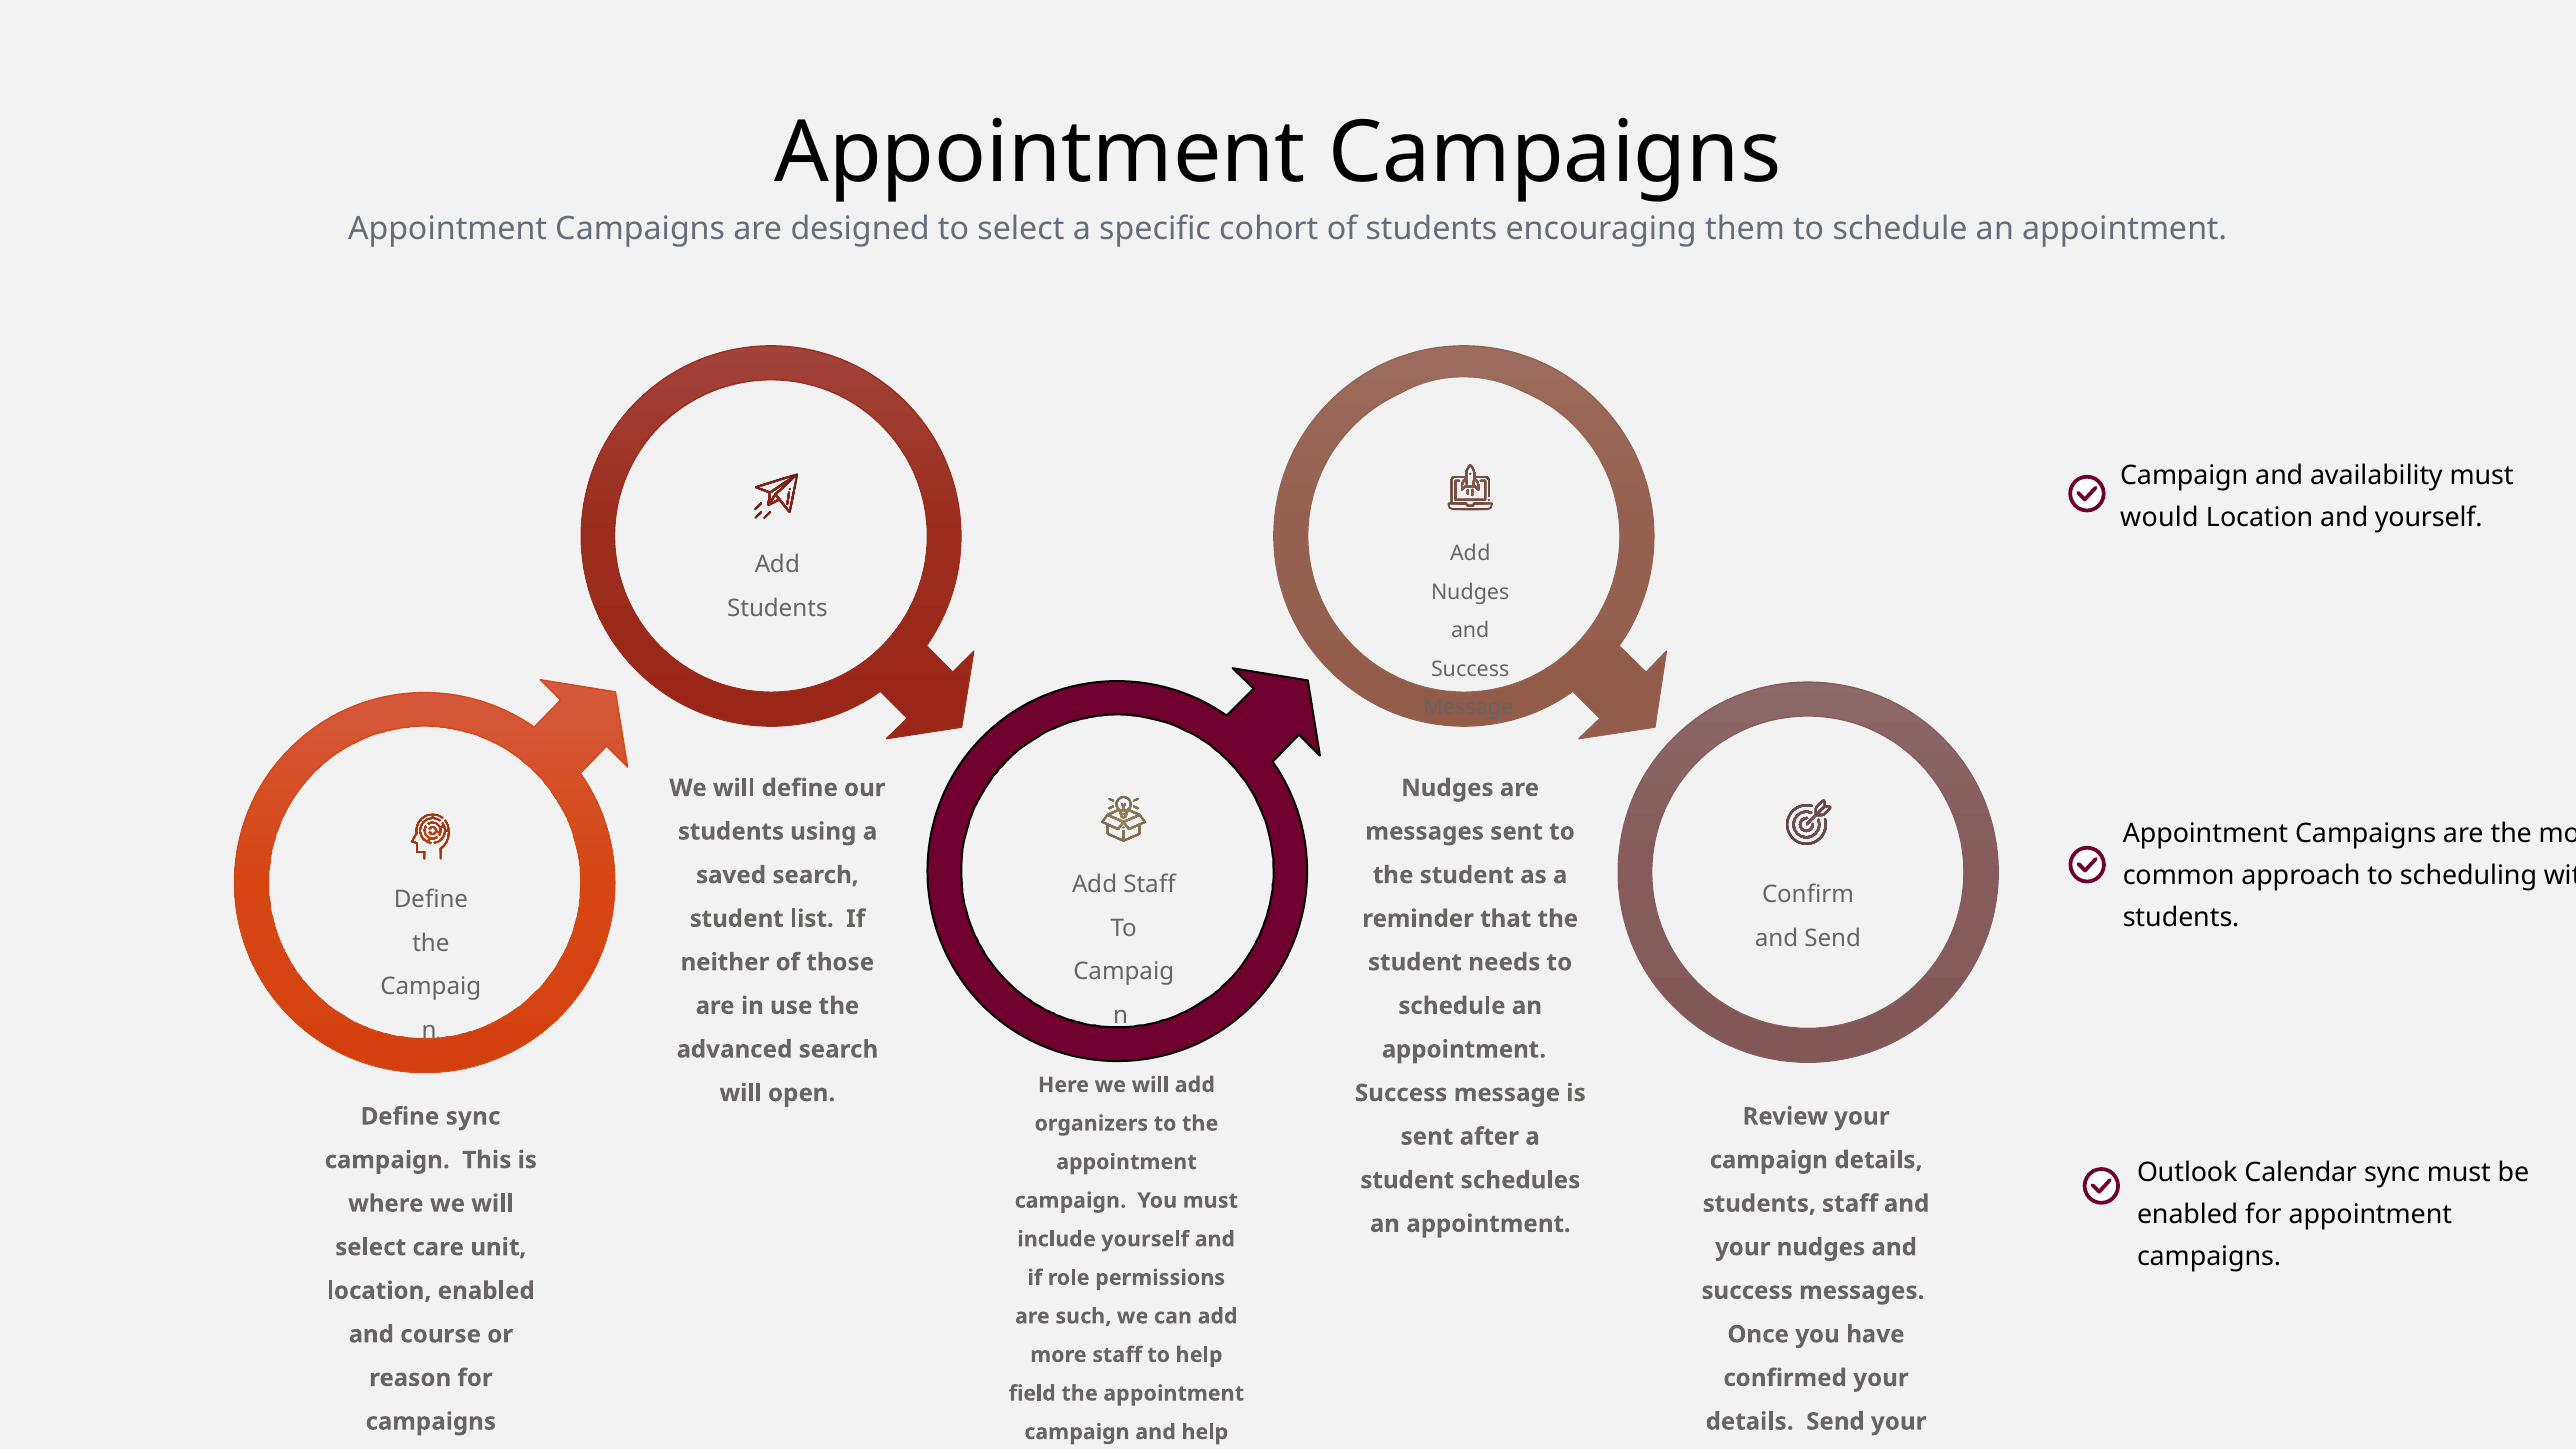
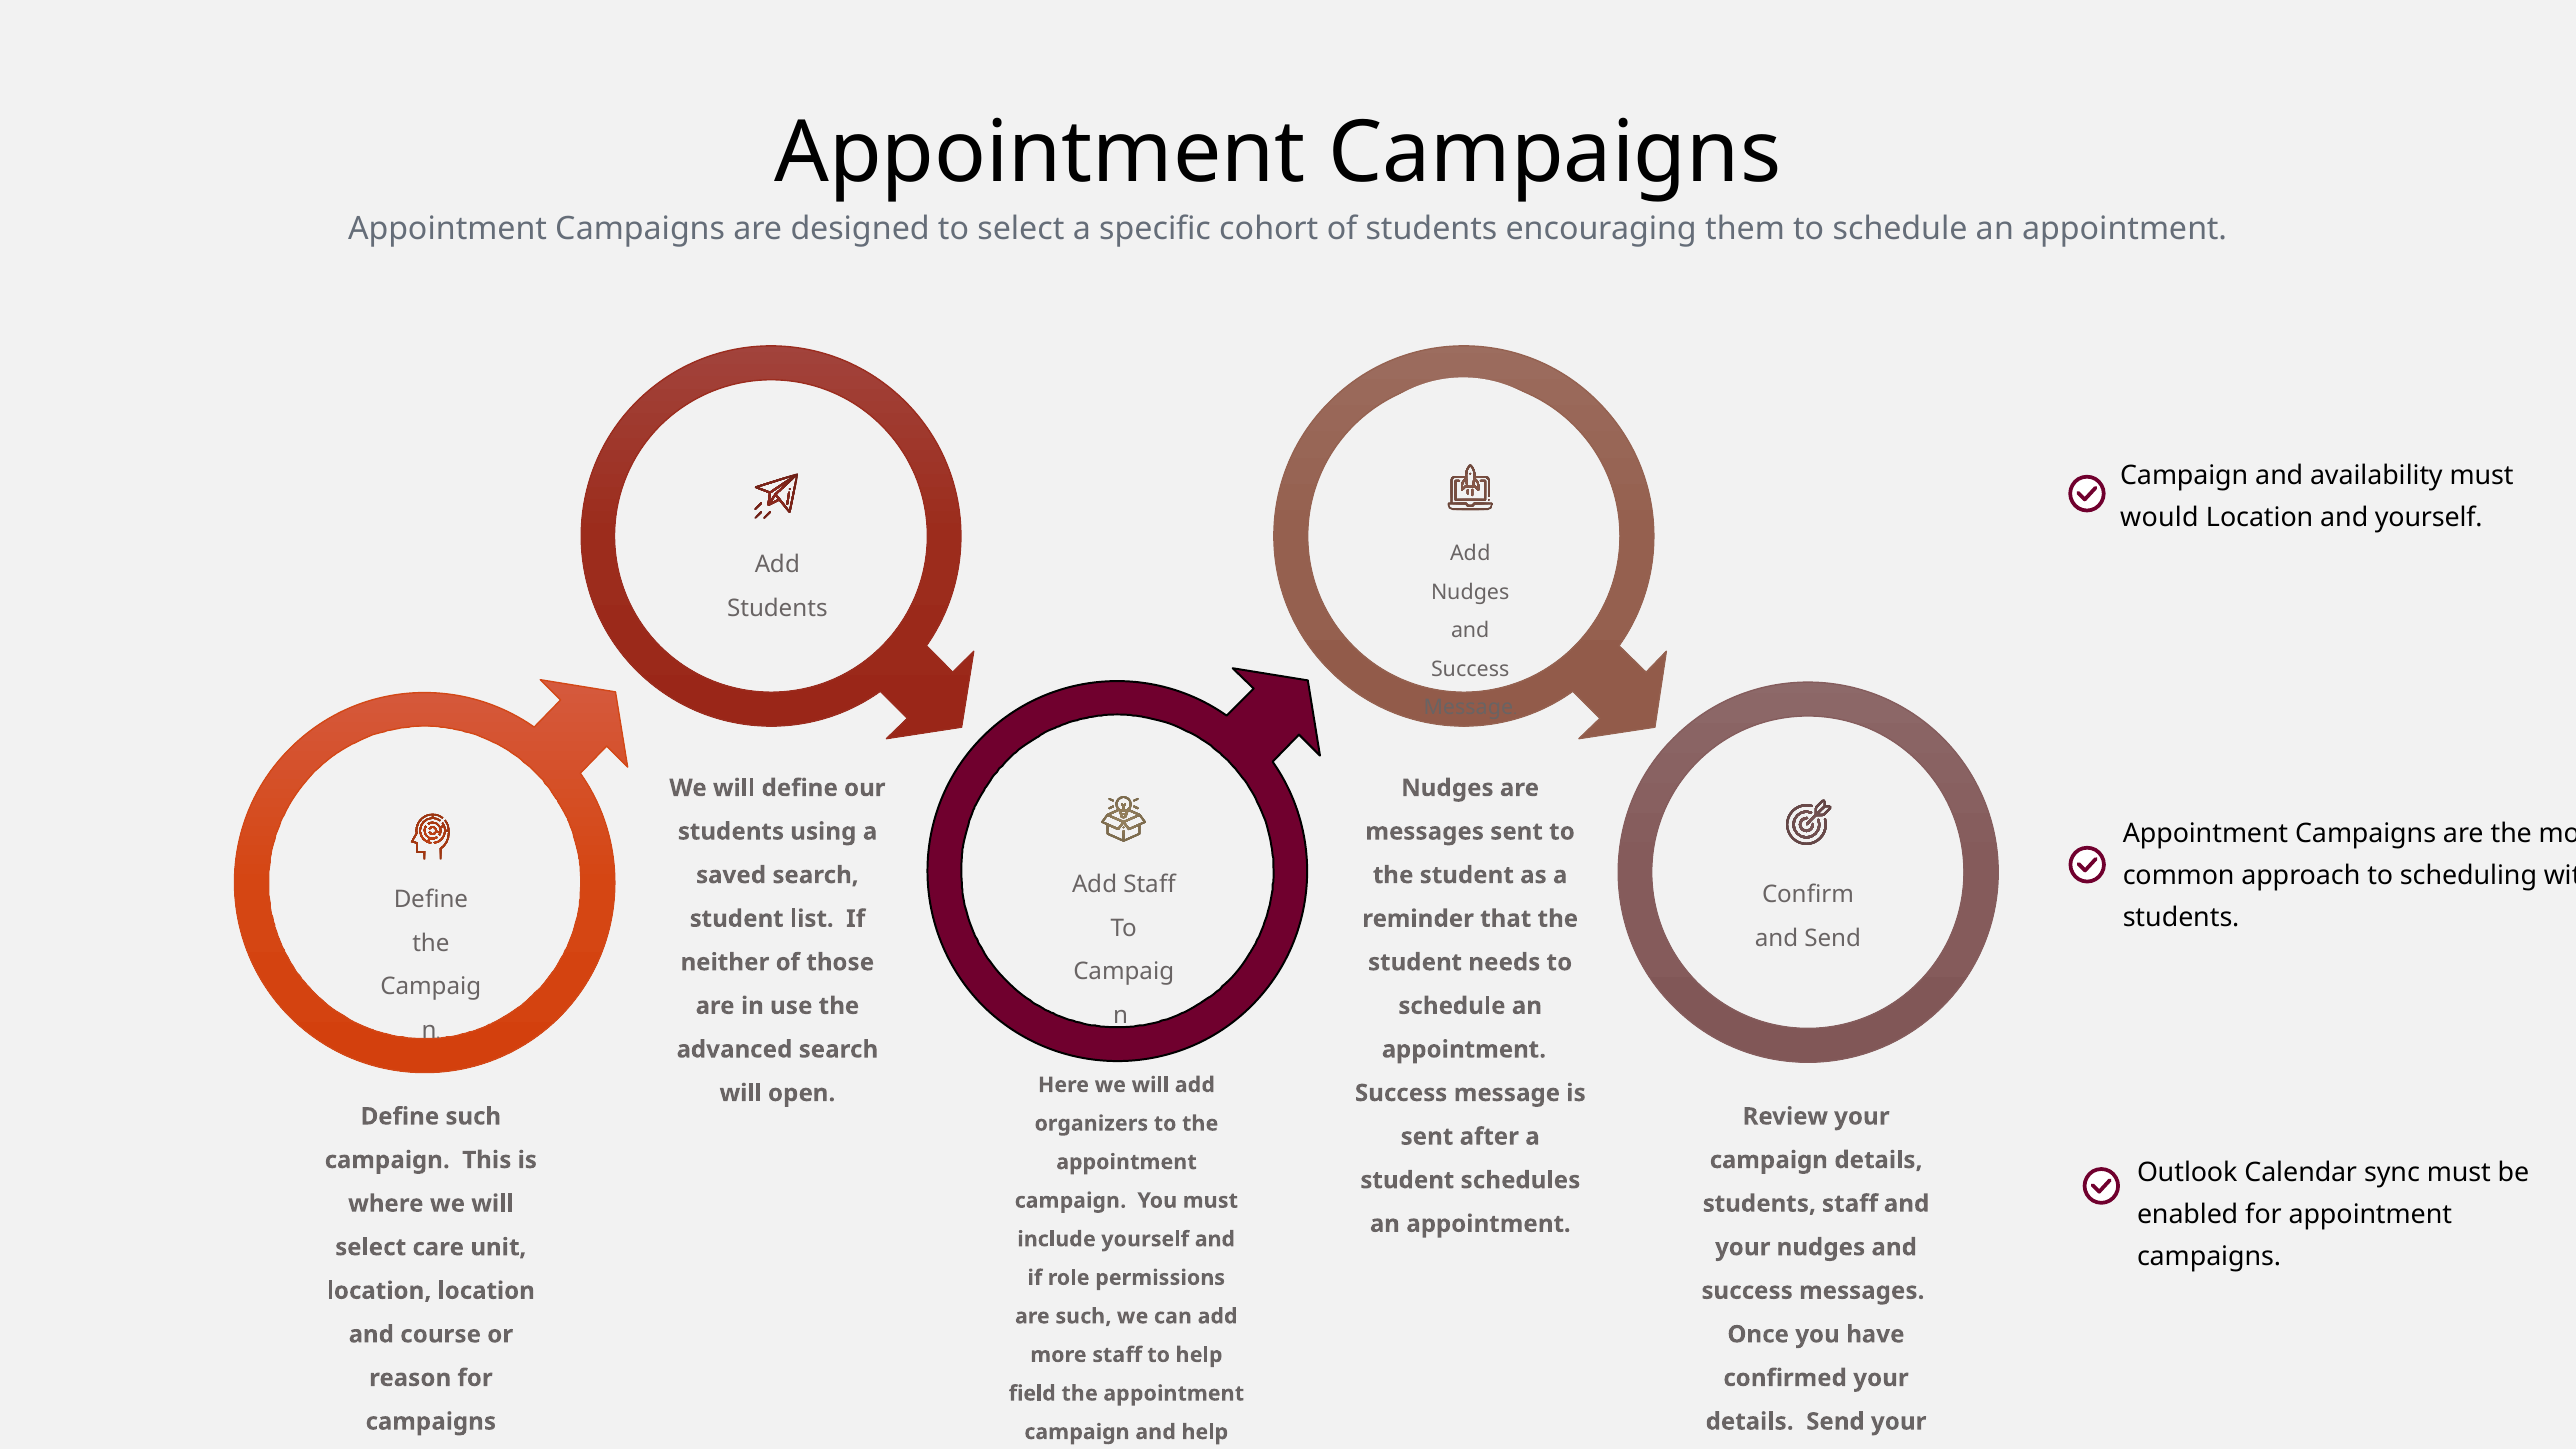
Define sync: sync -> such (473, 1117)
location enabled: enabled -> location (486, 1291)
